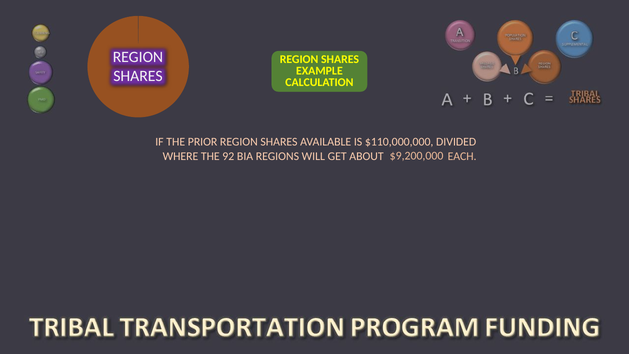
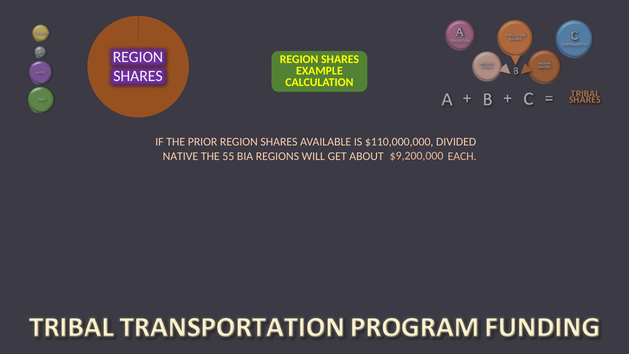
WHERE: WHERE -> NATIVE (180, 156)
92: 92 -> 55 (228, 156)
